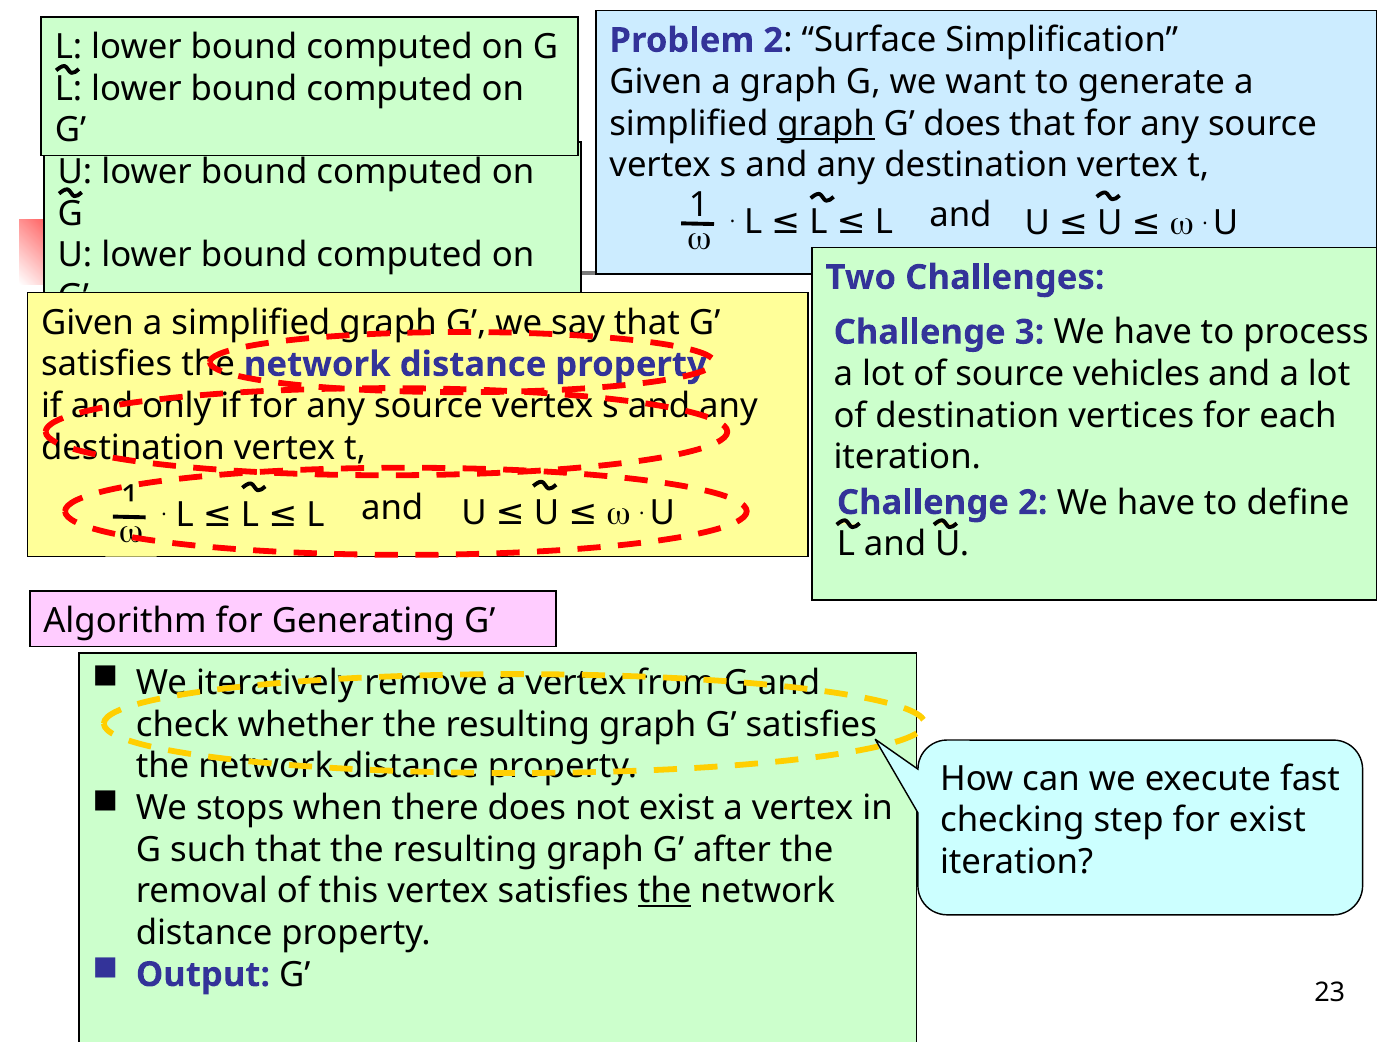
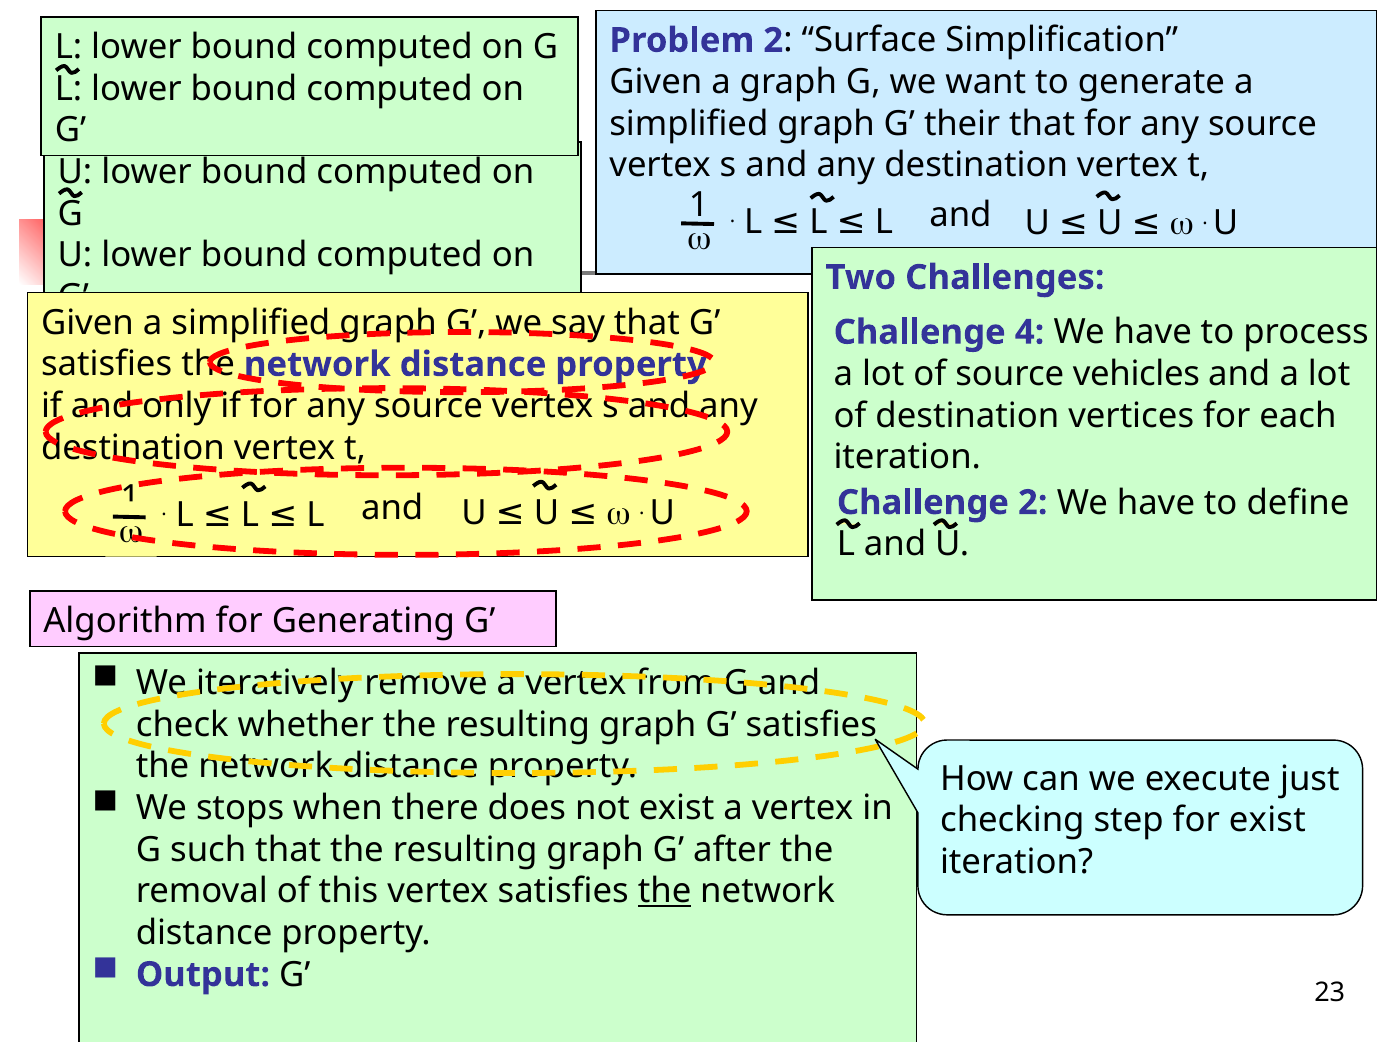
graph underline: present -> none (826, 124)
G does: does -> their (962, 124)
Challenge 3: 3 -> 4 (1030, 332)
fast: fast -> just (1310, 778)
